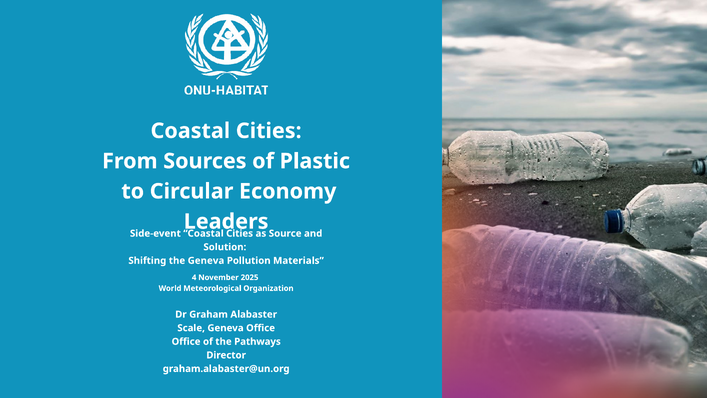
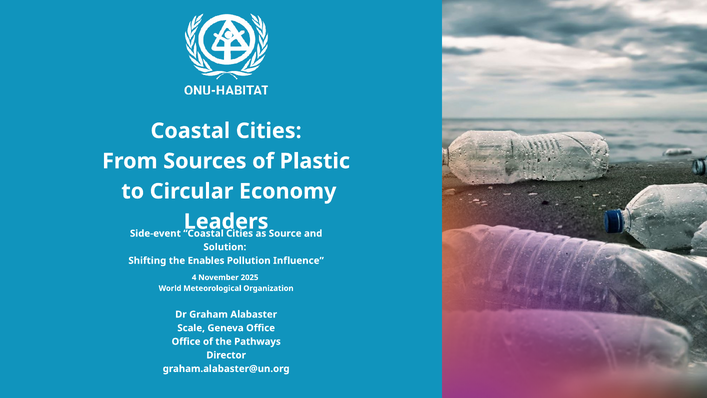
the Geneva: Geneva -> Enables (206, 260)
Materials: Materials -> Influence (298, 260)
